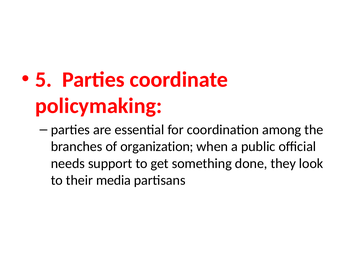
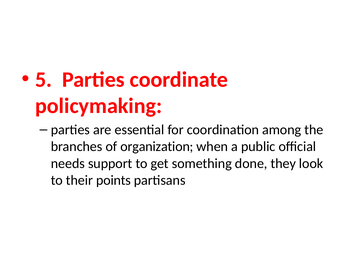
media: media -> points (113, 180)
